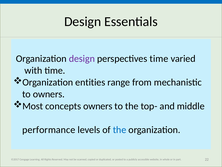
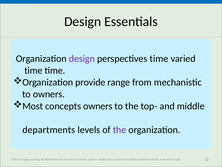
with: with -> time (33, 70)
entities: entities -> provide (90, 82)
performance: performance -> departments (49, 129)
the colour: blue -> purple (120, 129)
